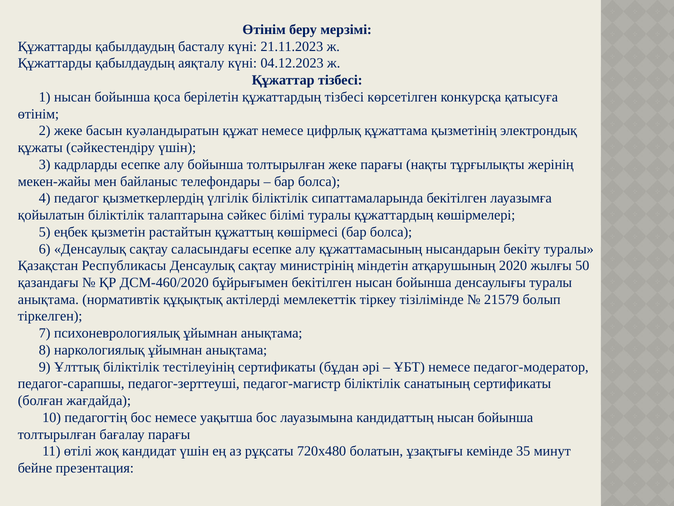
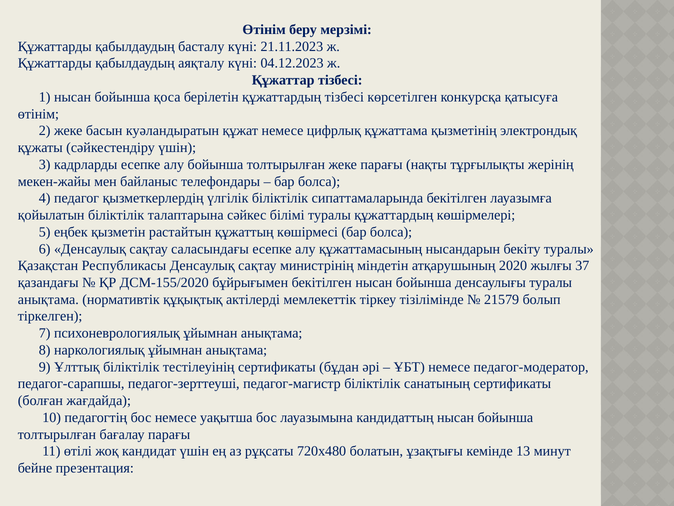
50: 50 -> 37 (582, 265)
ДСМ-460/2020: ДСМ-460/2020 -> ДСМ-155/2020 (164, 282)
35: 35 -> 13 (523, 451)
